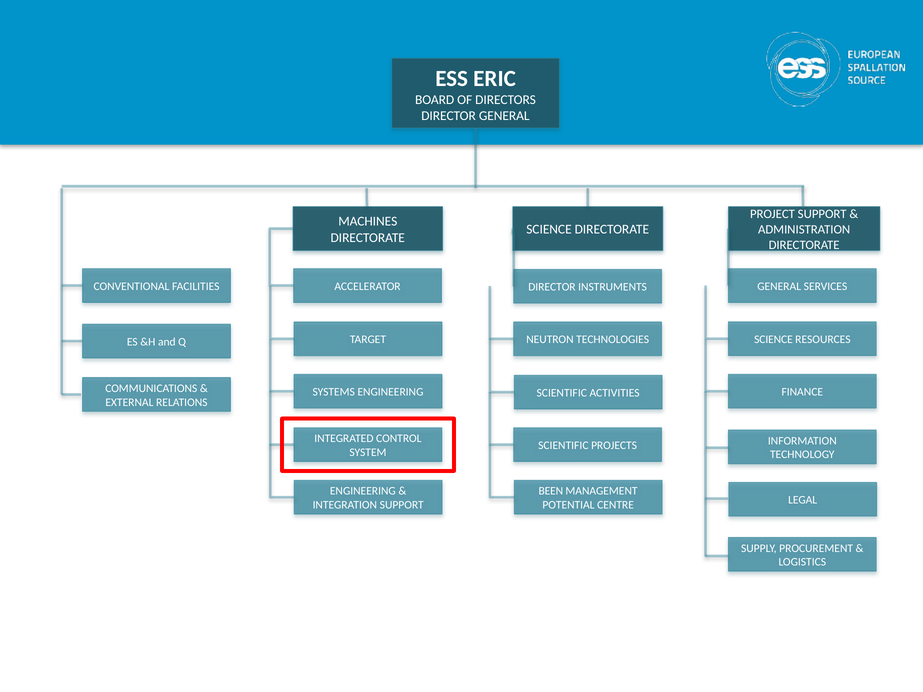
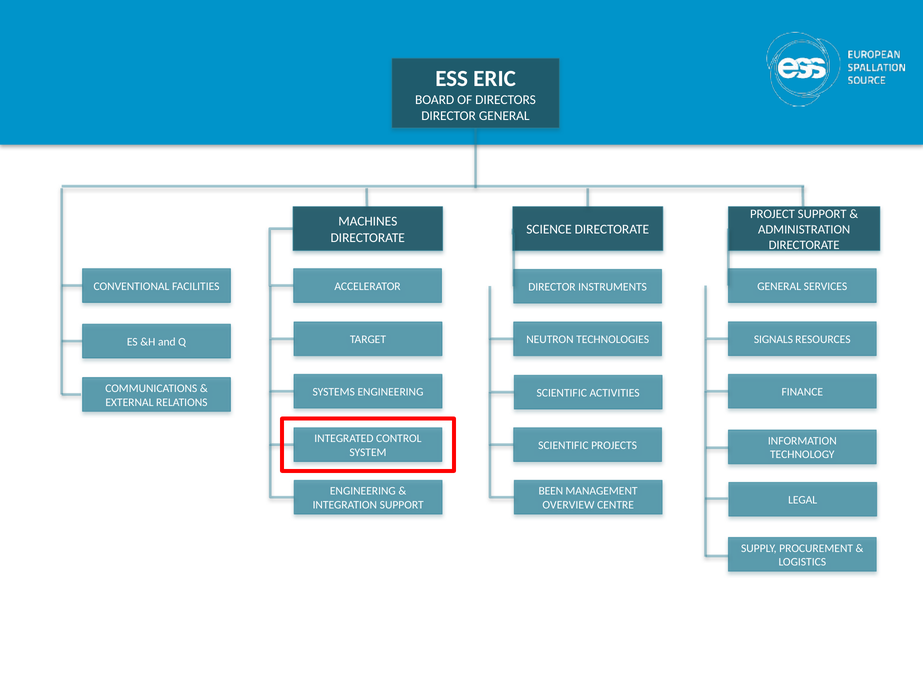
SCIENCE: SCIENCE -> SIGNALS (773, 340)
POTENTIAL: POTENTIAL -> OVERVIEW (568, 505)
